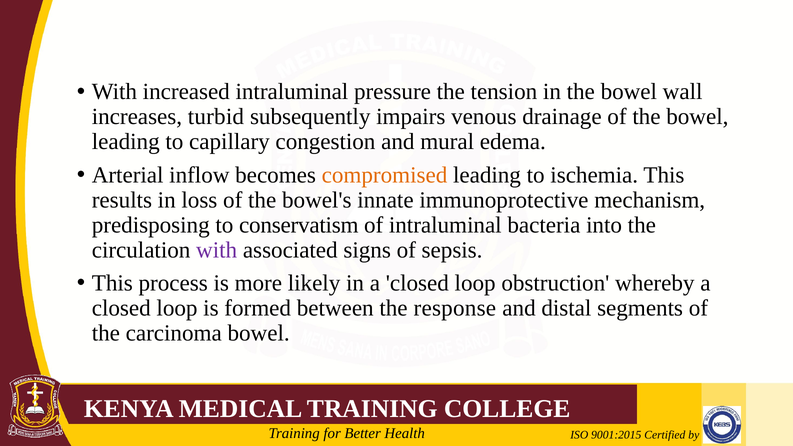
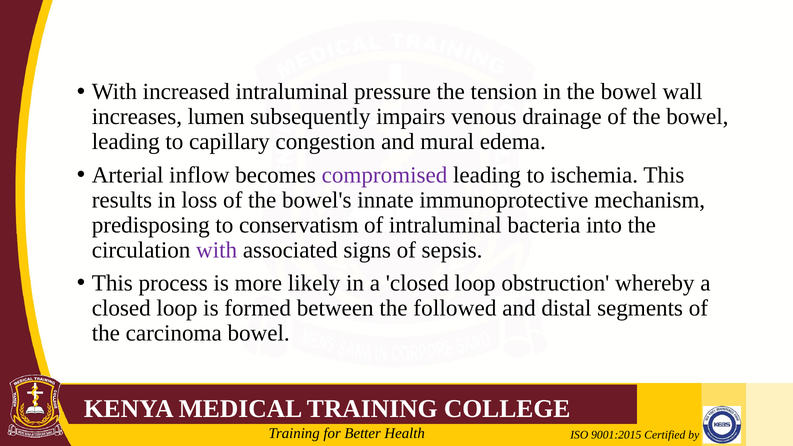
turbid: turbid -> lumen (216, 117)
compromised colour: orange -> purple (385, 175)
response: response -> followed (455, 308)
